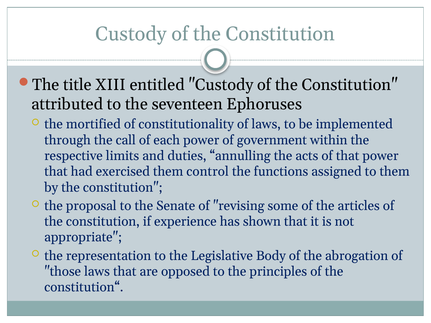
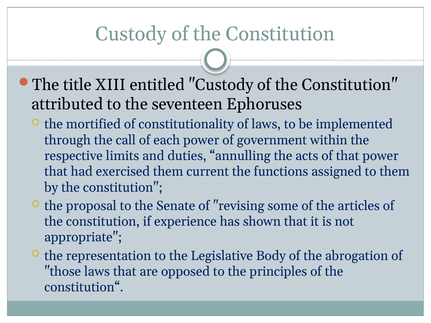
control: control -> current (208, 172)
